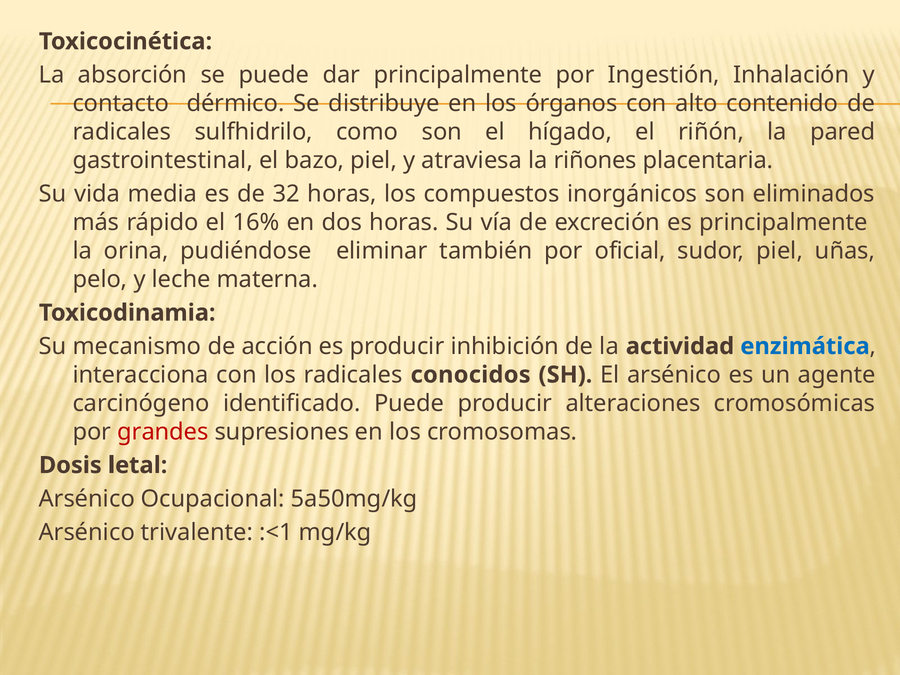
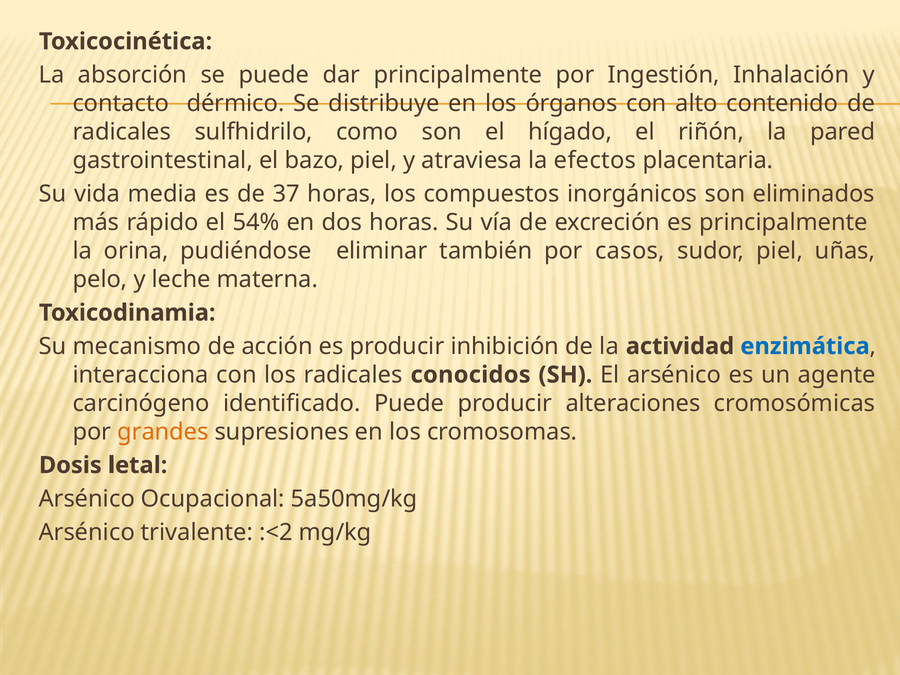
riñones: riñones -> efectos (595, 160)
32: 32 -> 37 (286, 194)
16%: 16% -> 54% (256, 222)
oficial: oficial -> casos (630, 251)
grandes colour: red -> orange (163, 432)
:<1: :<1 -> :<2 (276, 532)
